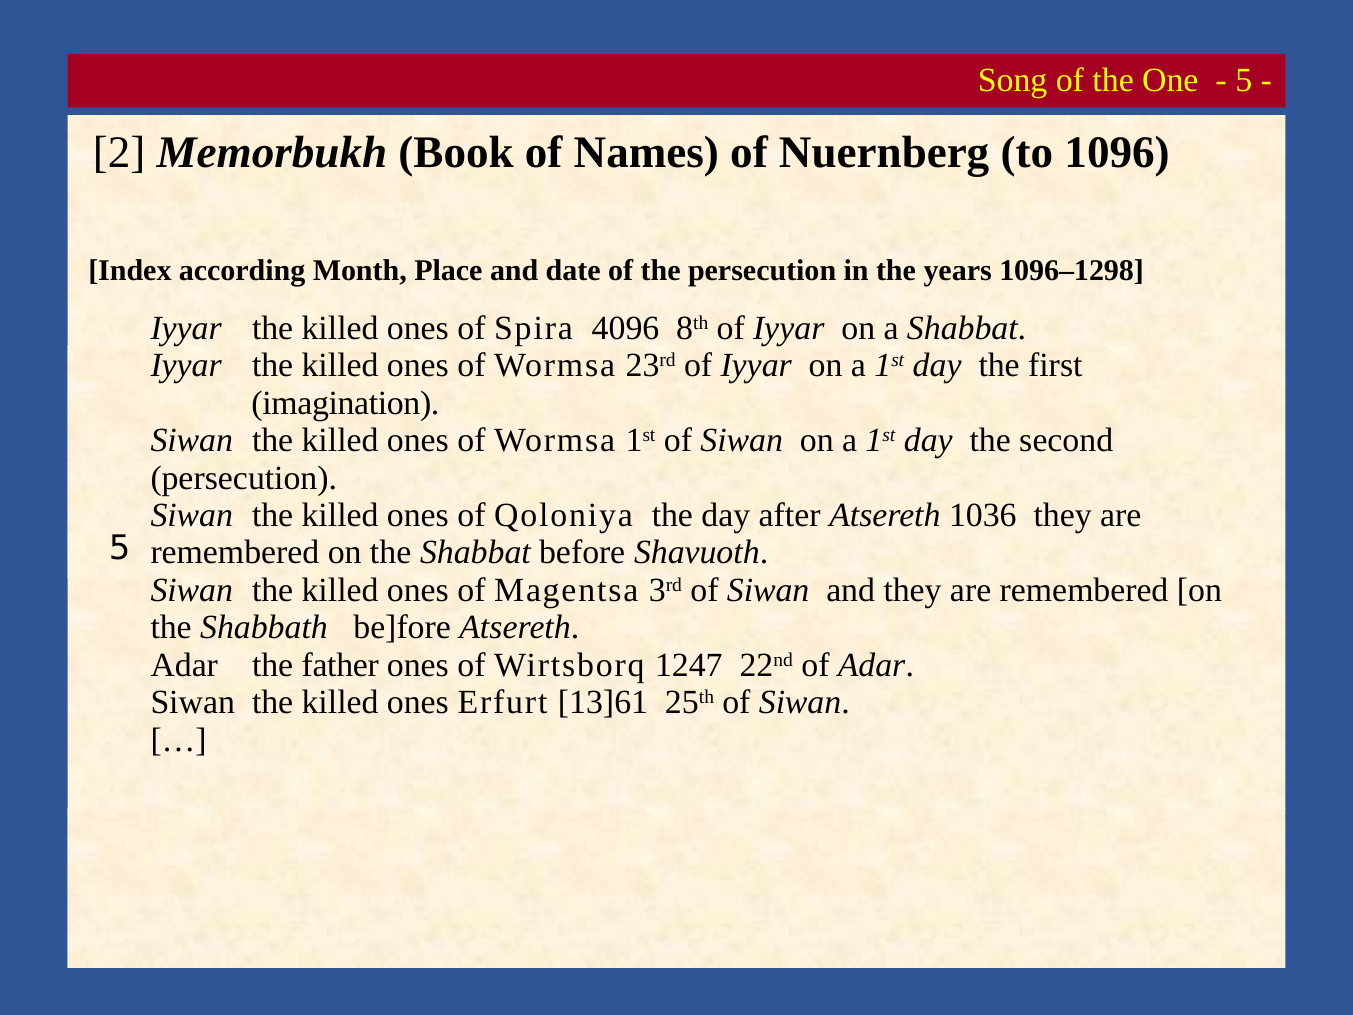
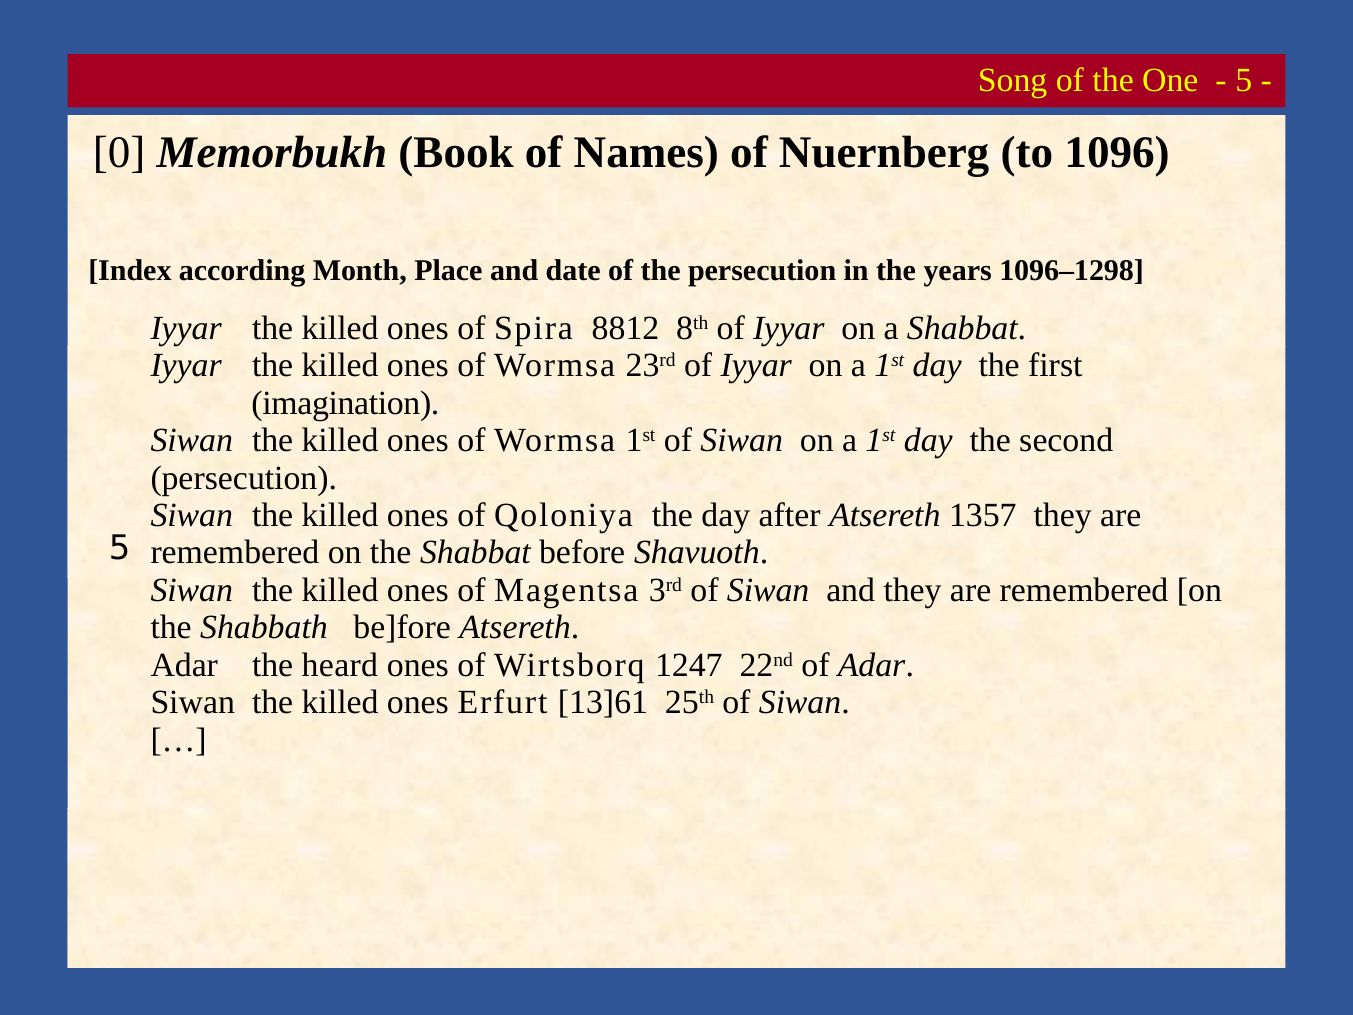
2: 2 -> 0 (119, 152)
4096: 4096 -> 8812 (626, 328)
1036: 1036 -> 1357 (983, 515)
father: father -> heard (340, 665)
